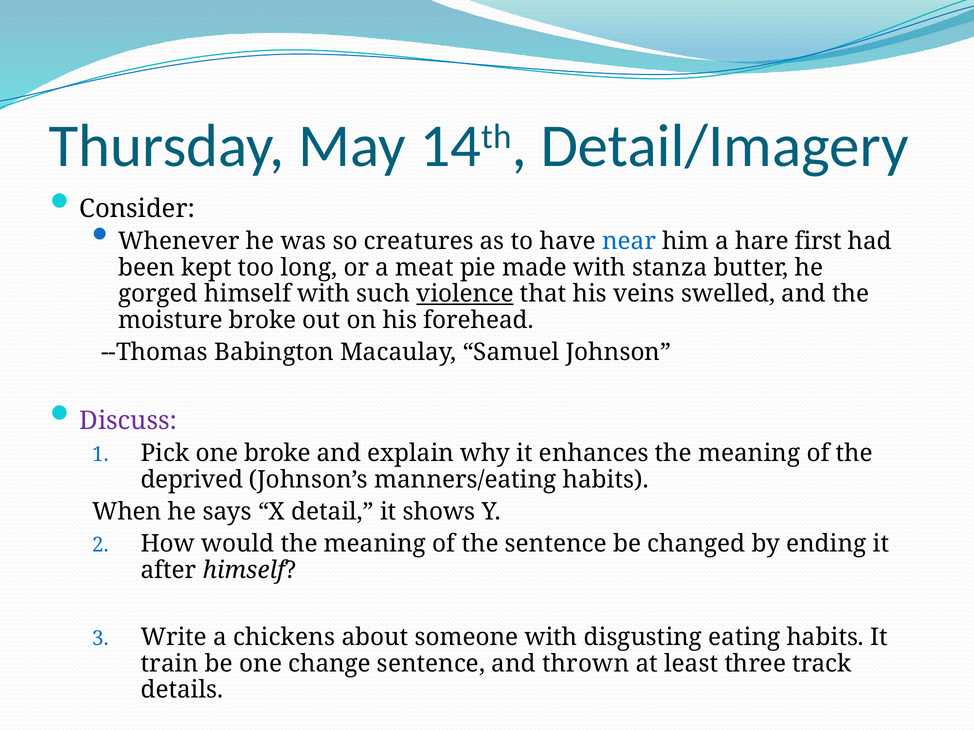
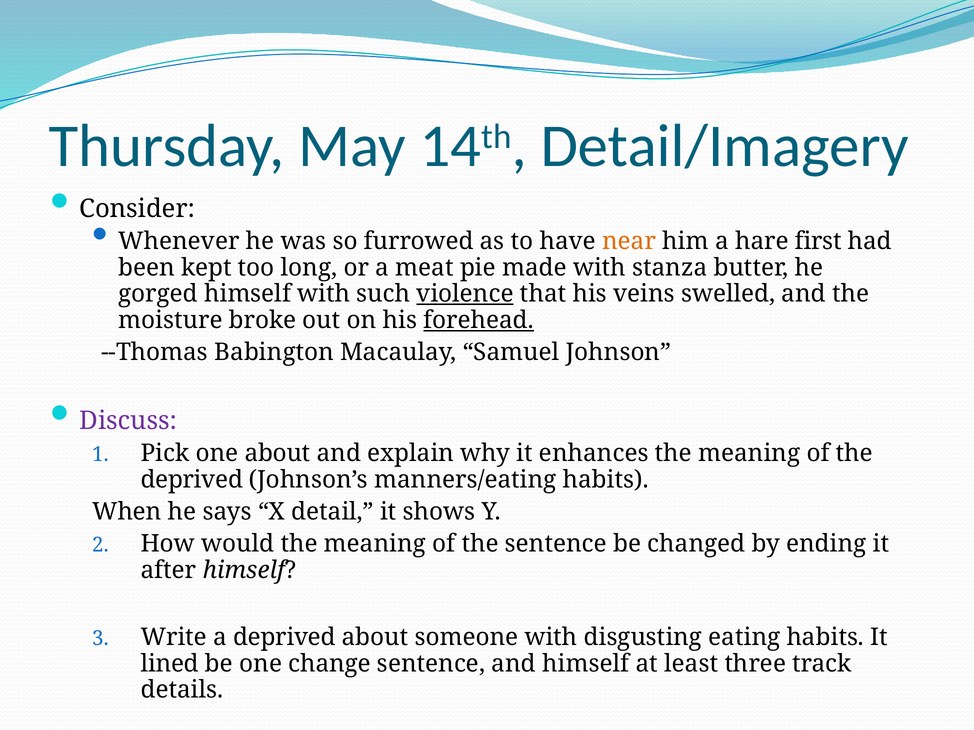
creatures: creatures -> furrowed (419, 241)
near colour: blue -> orange (629, 241)
forehead underline: none -> present (479, 320)
one broke: broke -> about (278, 454)
a chickens: chickens -> deprived (284, 638)
train: train -> lined (170, 664)
and thrown: thrown -> himself (586, 664)
